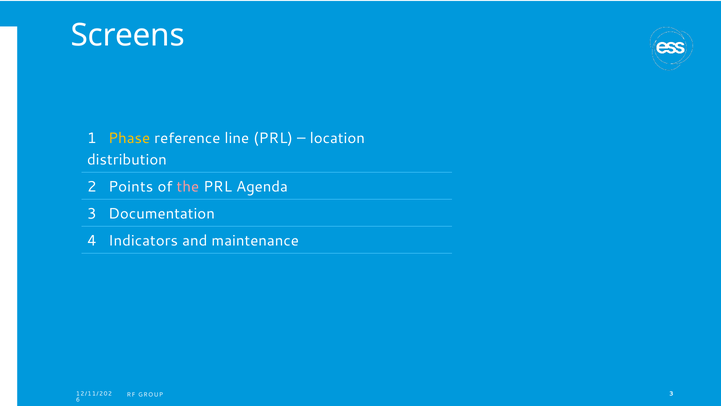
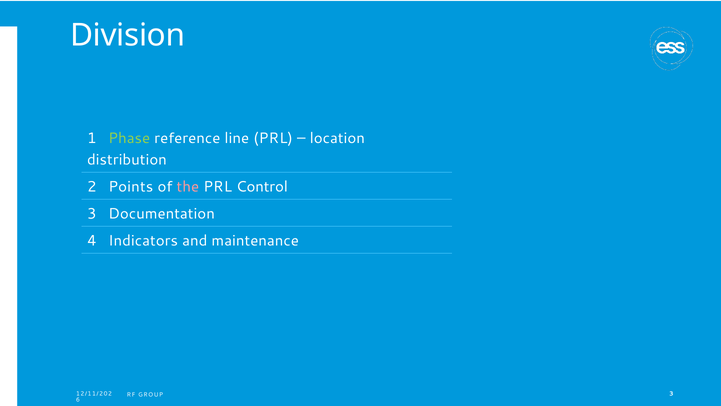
Screens: Screens -> Division (128, 35)
Phase colour: yellow -> light green (129, 138)
Agenda: Agenda -> Control (262, 186)
